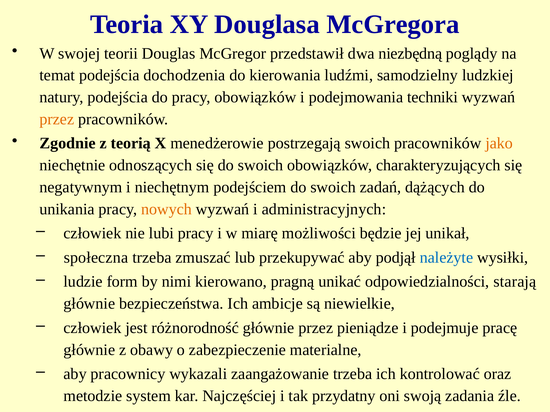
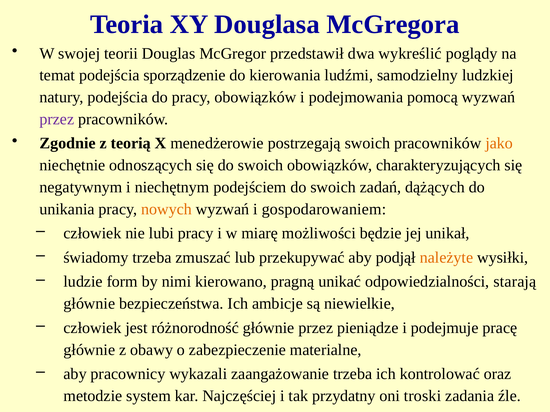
niezbędną: niezbędną -> wykreślić (410, 54)
dochodzenia: dochodzenia -> sporządzenie (185, 75)
techniki: techniki -> pomocą (432, 97)
przez colour: orange -> purple (57, 119)
administracyjnych: administracyjnych -> gospodarowaniem (324, 209)
społeczna: społeczna -> świadomy (96, 258)
należyte colour: blue -> orange (446, 258)
swoją: swoją -> troski (422, 396)
